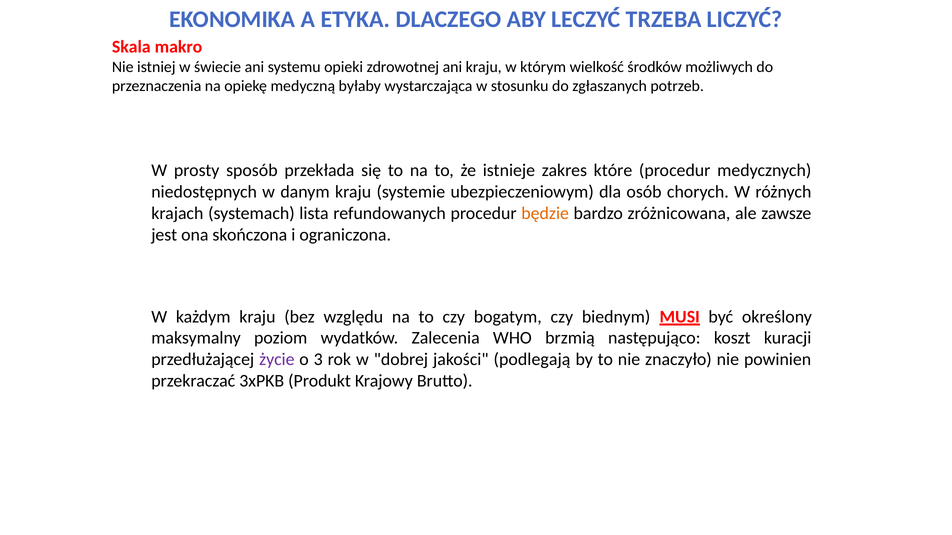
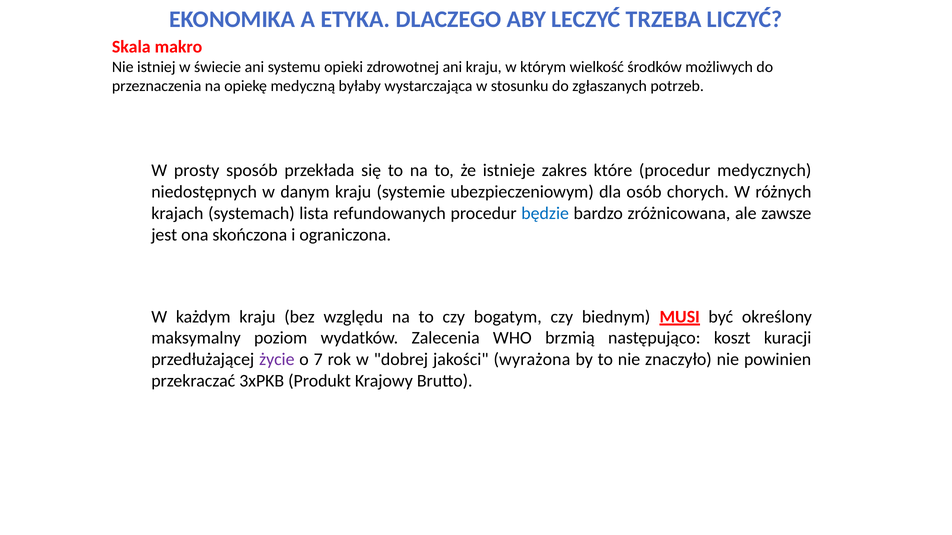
będzie colour: orange -> blue (545, 214)
3: 3 -> 7 (318, 360)
podlegają: podlegają -> wyrażona (532, 360)
